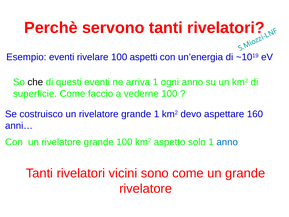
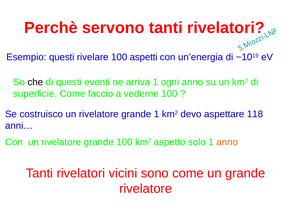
Esempio eventi: eventi -> questi (62, 57)
160: 160 -> 118 (255, 114)
anno colour: blue -> orange (227, 142)
